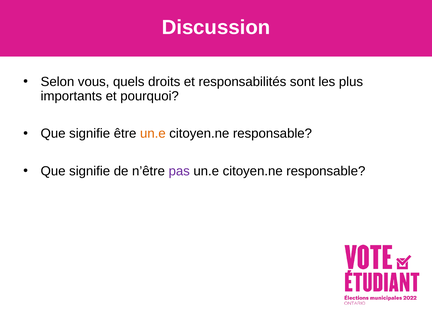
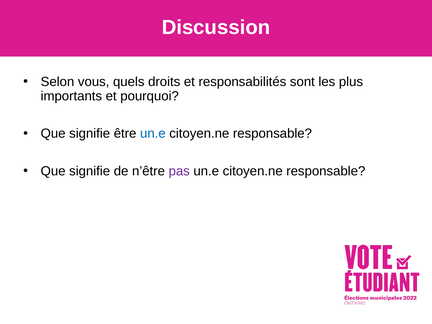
un.e colour: orange -> blue (153, 134)
